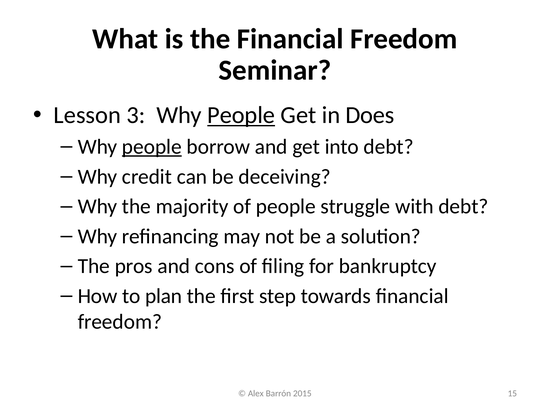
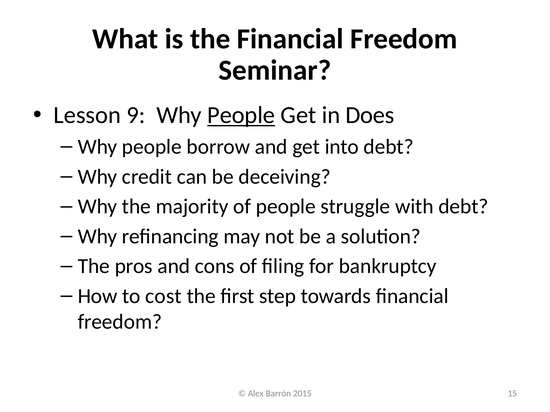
3: 3 -> 9 (136, 115)
people underline: present -> none (152, 147)
plan: plan -> cost (164, 296)
